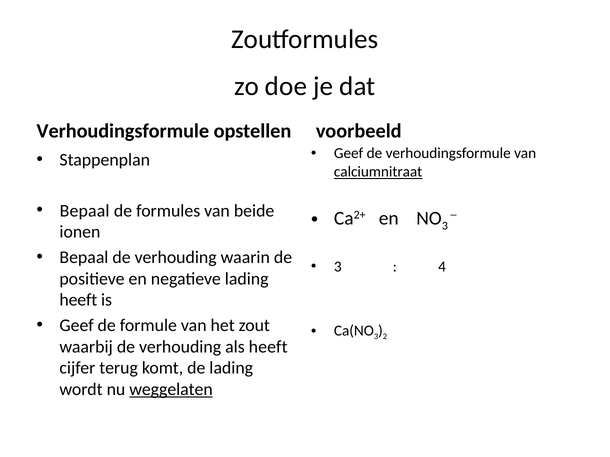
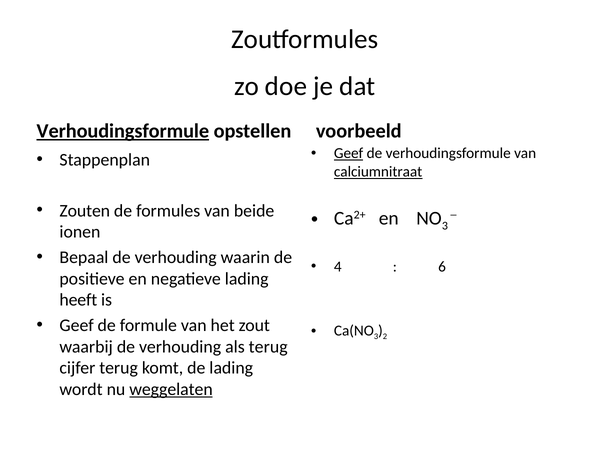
Verhoudingsformule underline: none -> present (123, 131)
Geef underline: none -> present (349, 154)
Bepaal: Bepaal -> Zouten (85, 211)
3: 3 -> 4 (338, 267)
4: 4 -> 6 (442, 267)
als heeft: heeft -> terug (268, 347)
